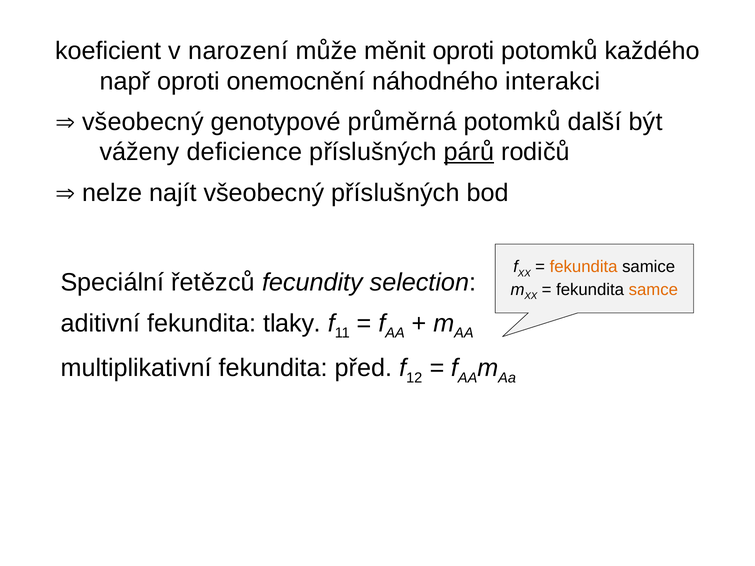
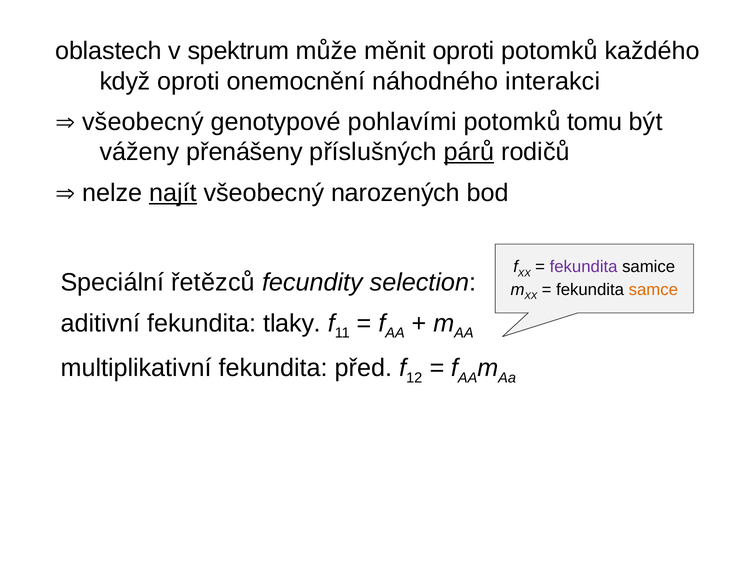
koeficient: koeficient -> oblastech (108, 51)
narození: narození -> spektrum (238, 51)
např: např -> když (125, 81)
průměrná: průměrná -> pohlavími (402, 122)
další: další -> tomu (595, 122)
deficience: deficience -> přenášeny (245, 152)
najít underline: none -> present (173, 193)
všeobecný příslušných: příslušných -> narozených (396, 193)
fekundita colour: orange -> purple (584, 267)
